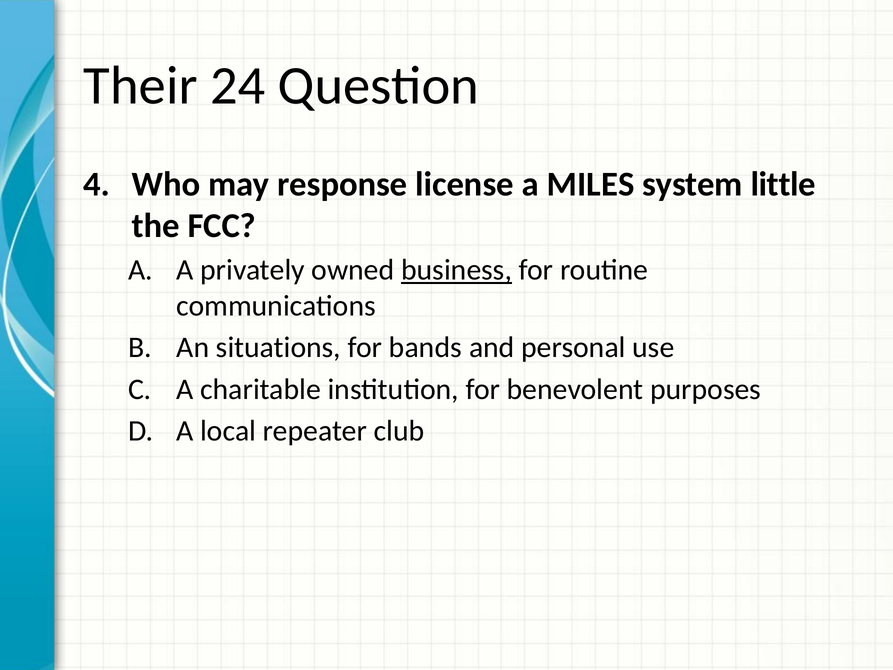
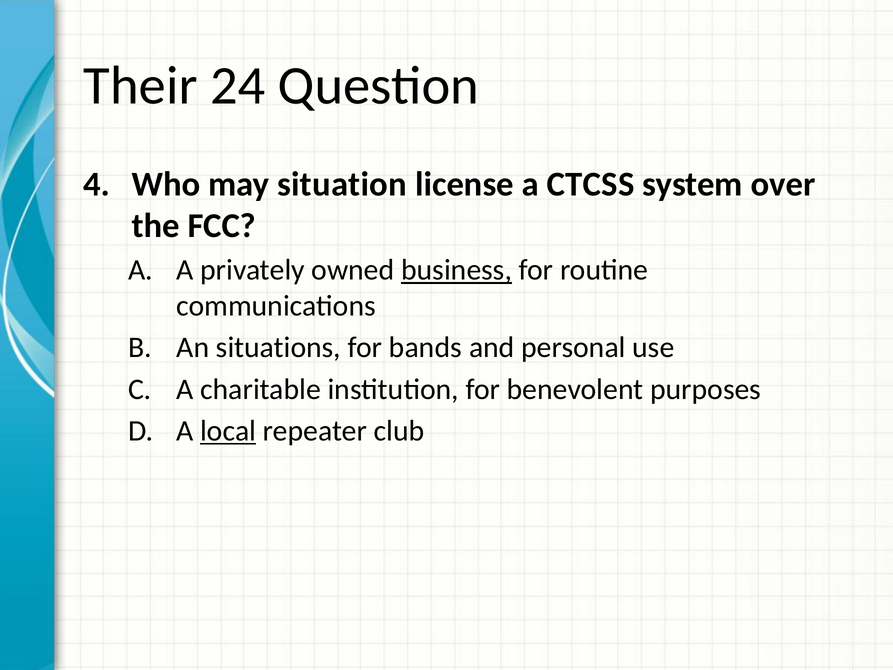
response: response -> situation (342, 184)
MILES: MILES -> CTCSS (591, 184)
little: little -> over (783, 184)
local underline: none -> present (228, 431)
